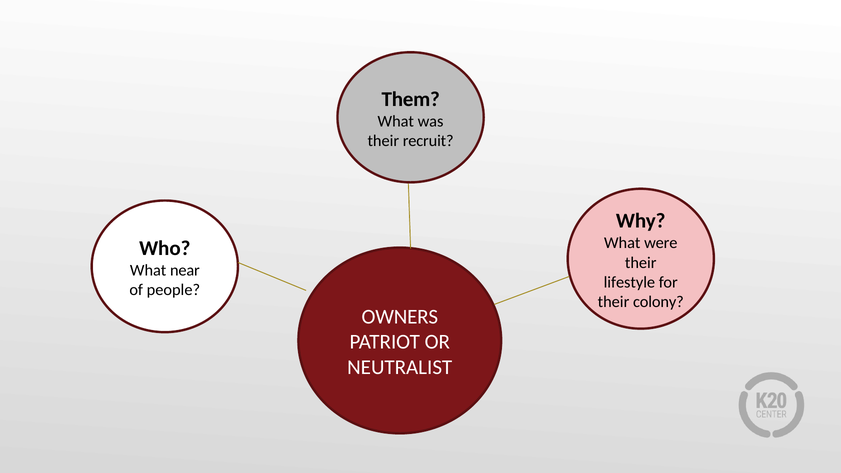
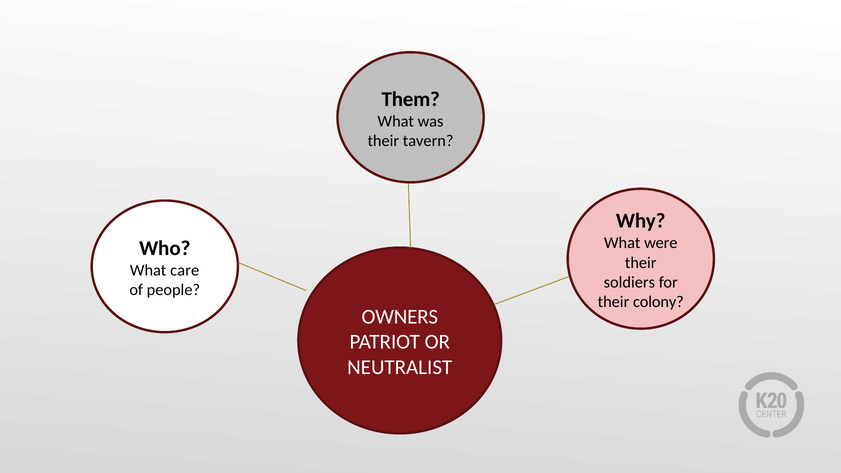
recruit: recruit -> tavern (428, 141)
near: near -> care (185, 270)
lifestyle: lifestyle -> soldiers (629, 282)
